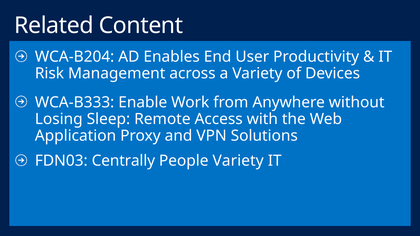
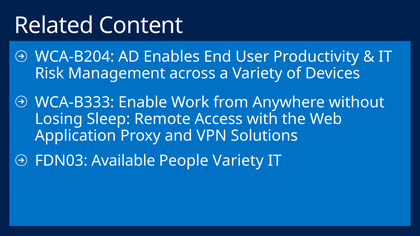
Centrally: Centrally -> Available (123, 161)
